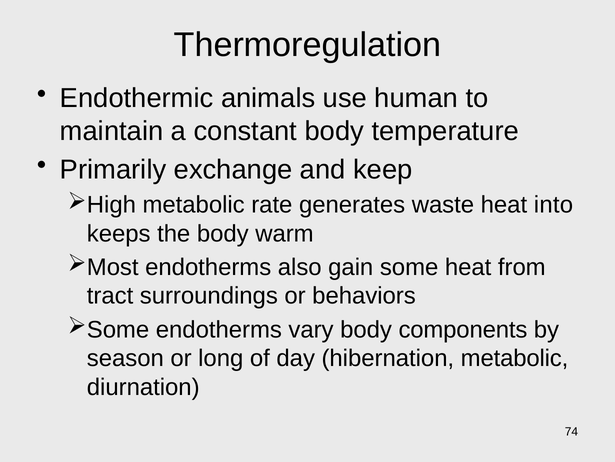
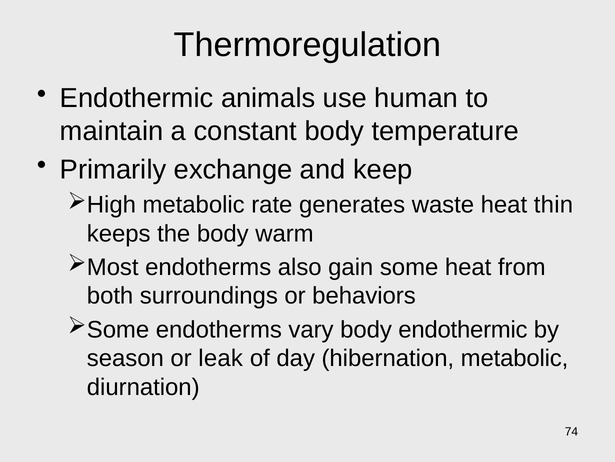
into: into -> thin (553, 205)
tract: tract -> both (110, 296)
body components: components -> endothermic (463, 329)
long: long -> leak (221, 358)
